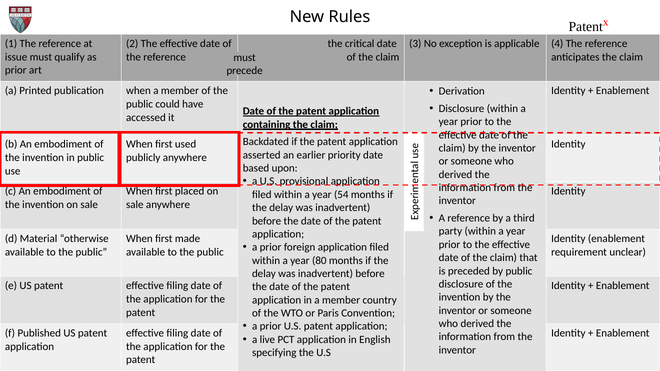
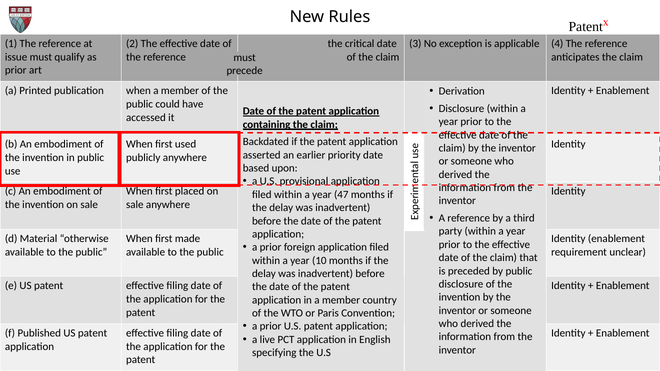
54: 54 -> 47 (341, 195)
80: 80 -> 10 (319, 261)
